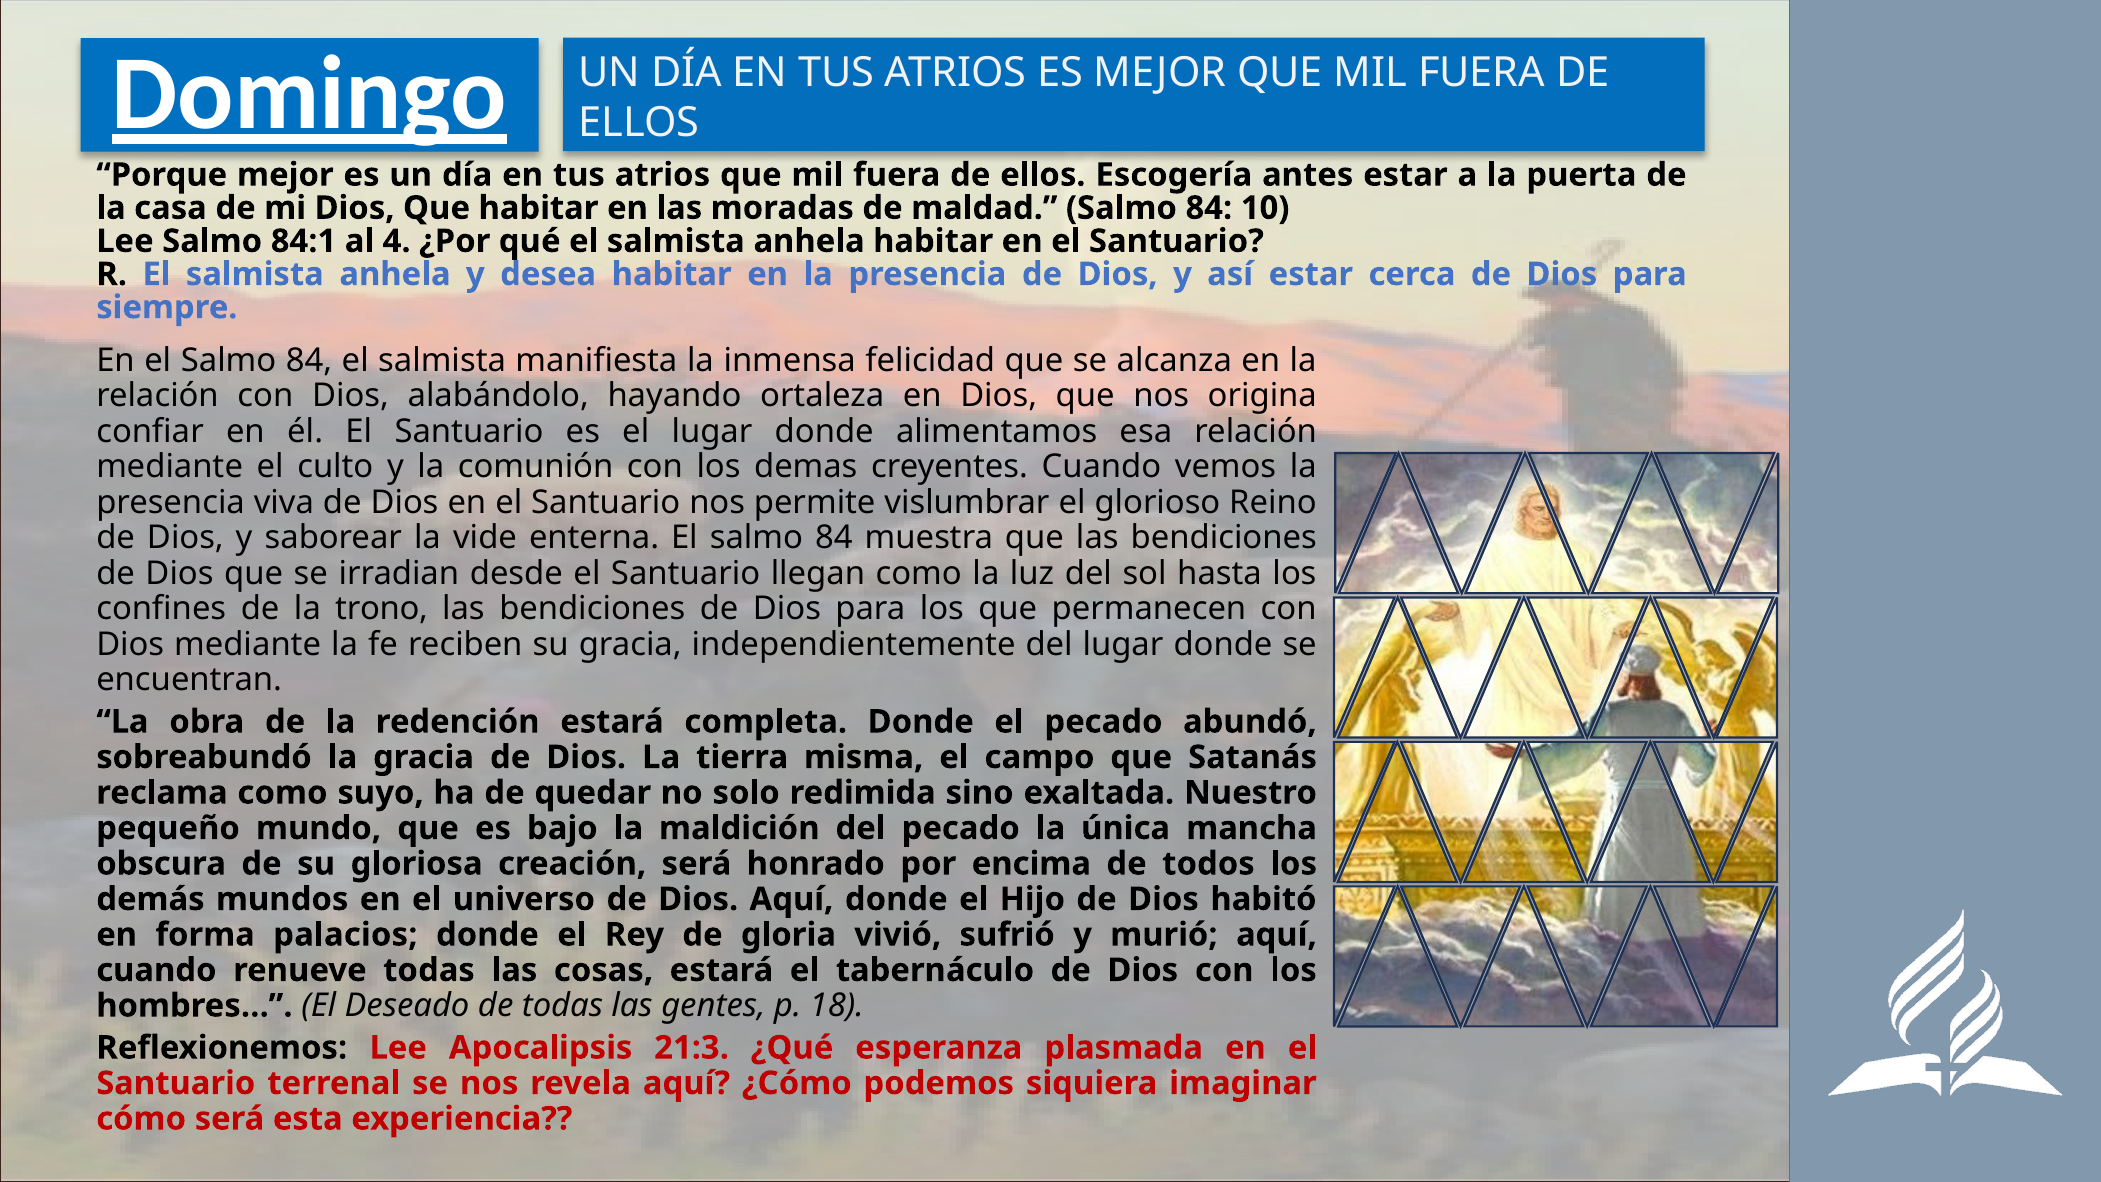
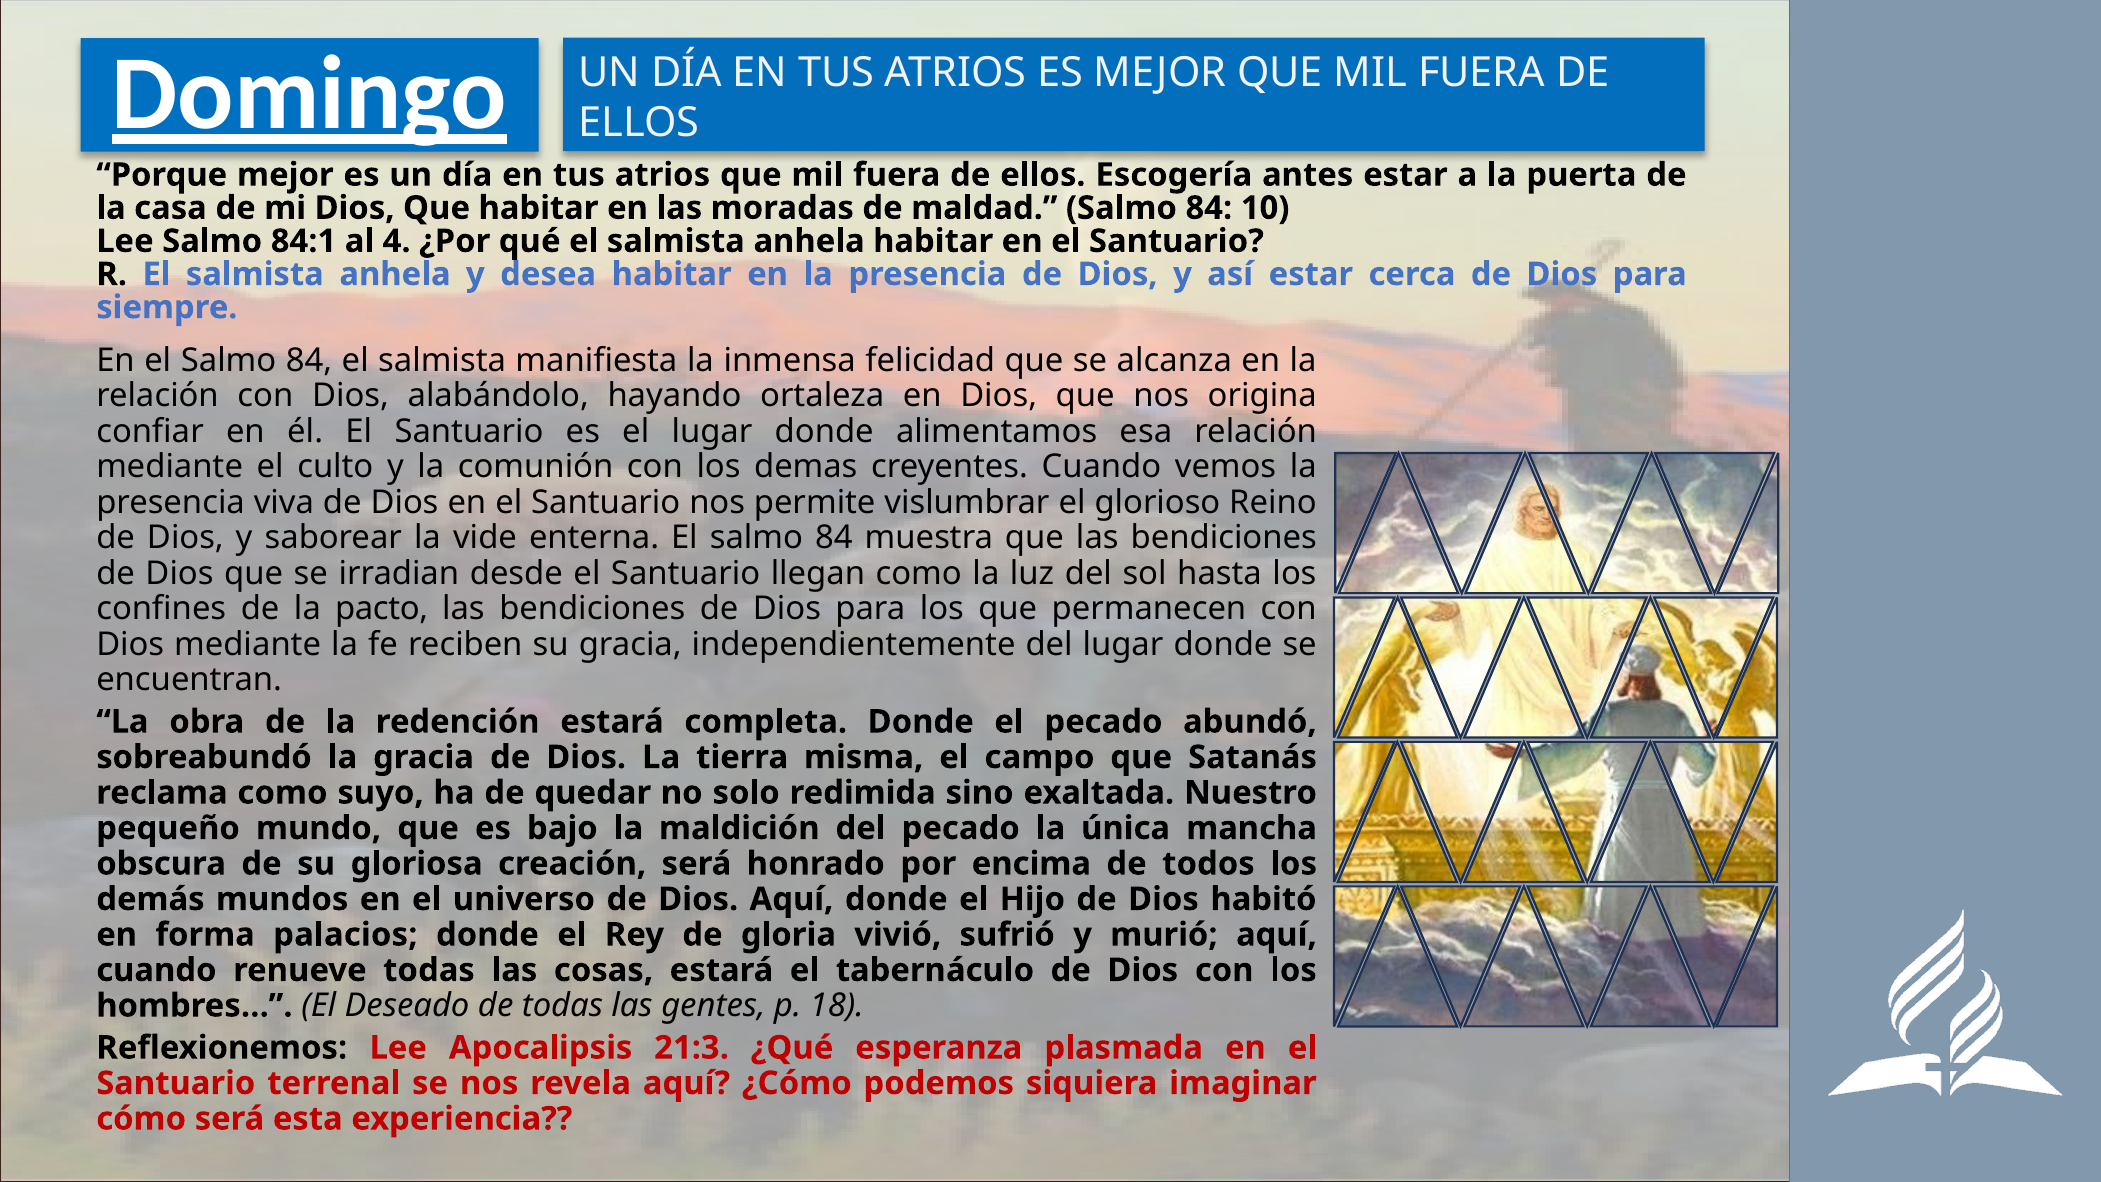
trono: trono -> pacto (382, 609)
